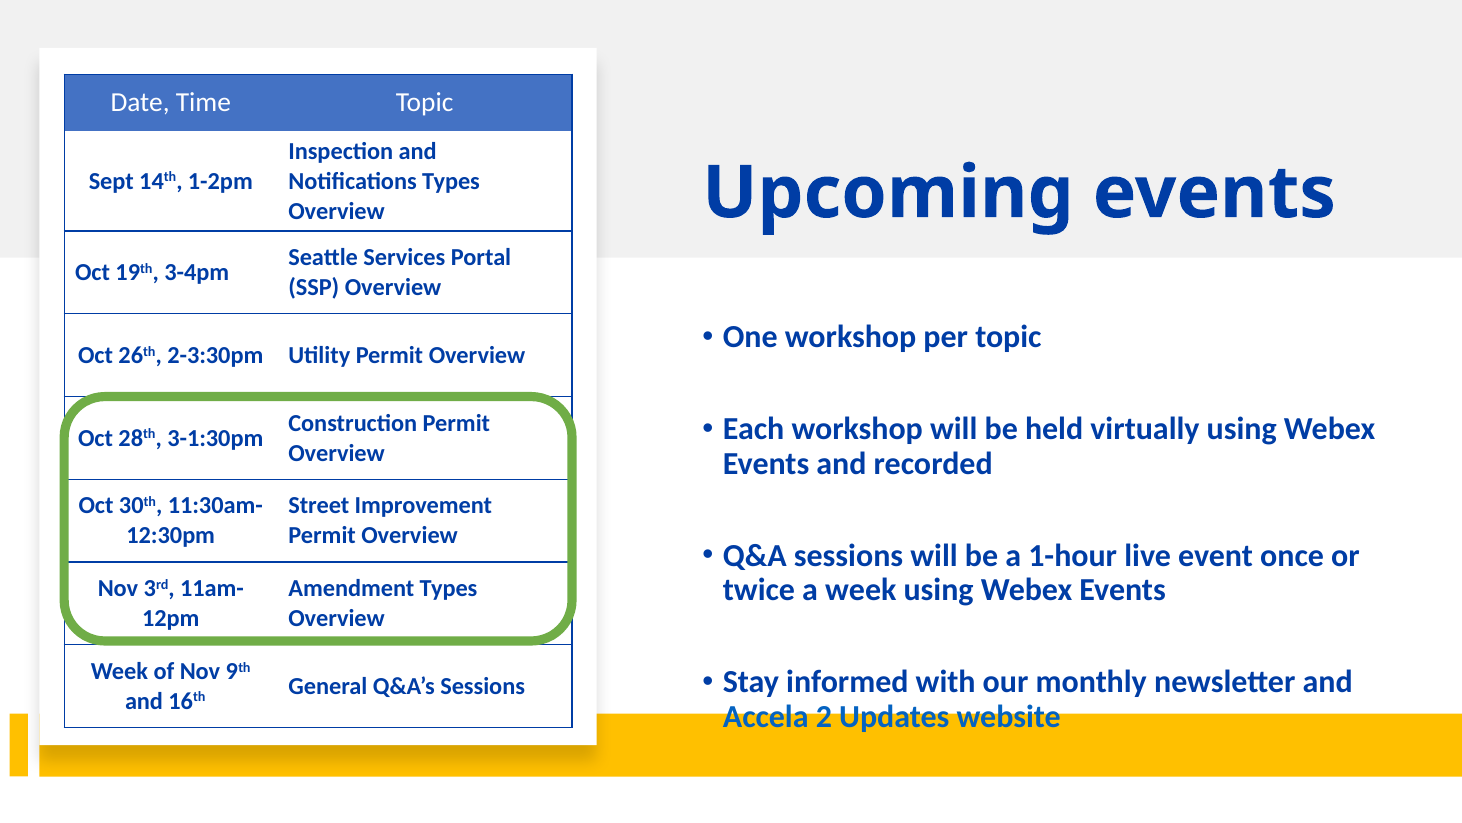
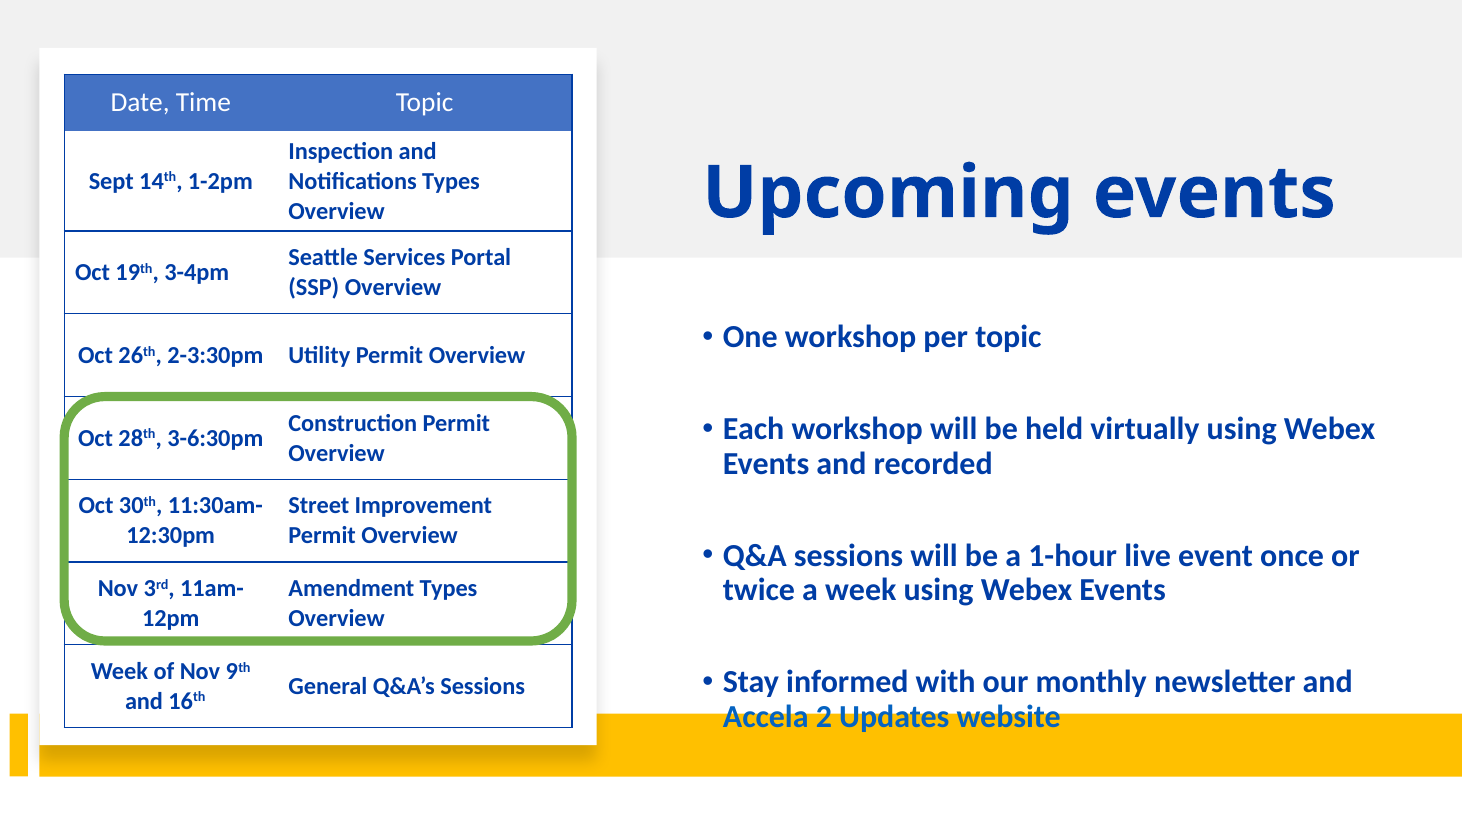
3-1:30pm: 3-1:30pm -> 3-6:30pm (215, 438)
